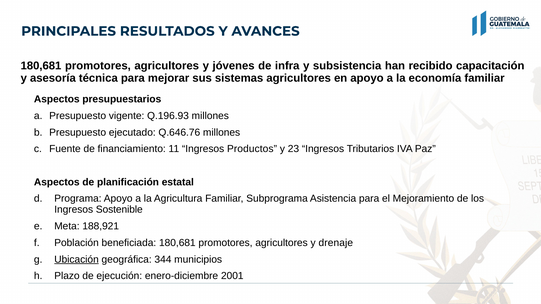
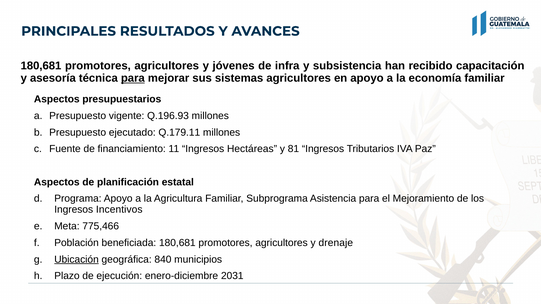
para underline: none -> present (133, 78)
Q.646.76: Q.646.76 -> Q.179.11 (179, 132)
Productos: Productos -> Hectáreas (252, 149)
23: 23 -> 81 (293, 149)
Sostenible: Sostenible -> Incentivos (119, 210)
188,921: 188,921 -> 775,466 (101, 226)
344: 344 -> 840 (163, 260)
2001: 2001 -> 2031 (232, 276)
